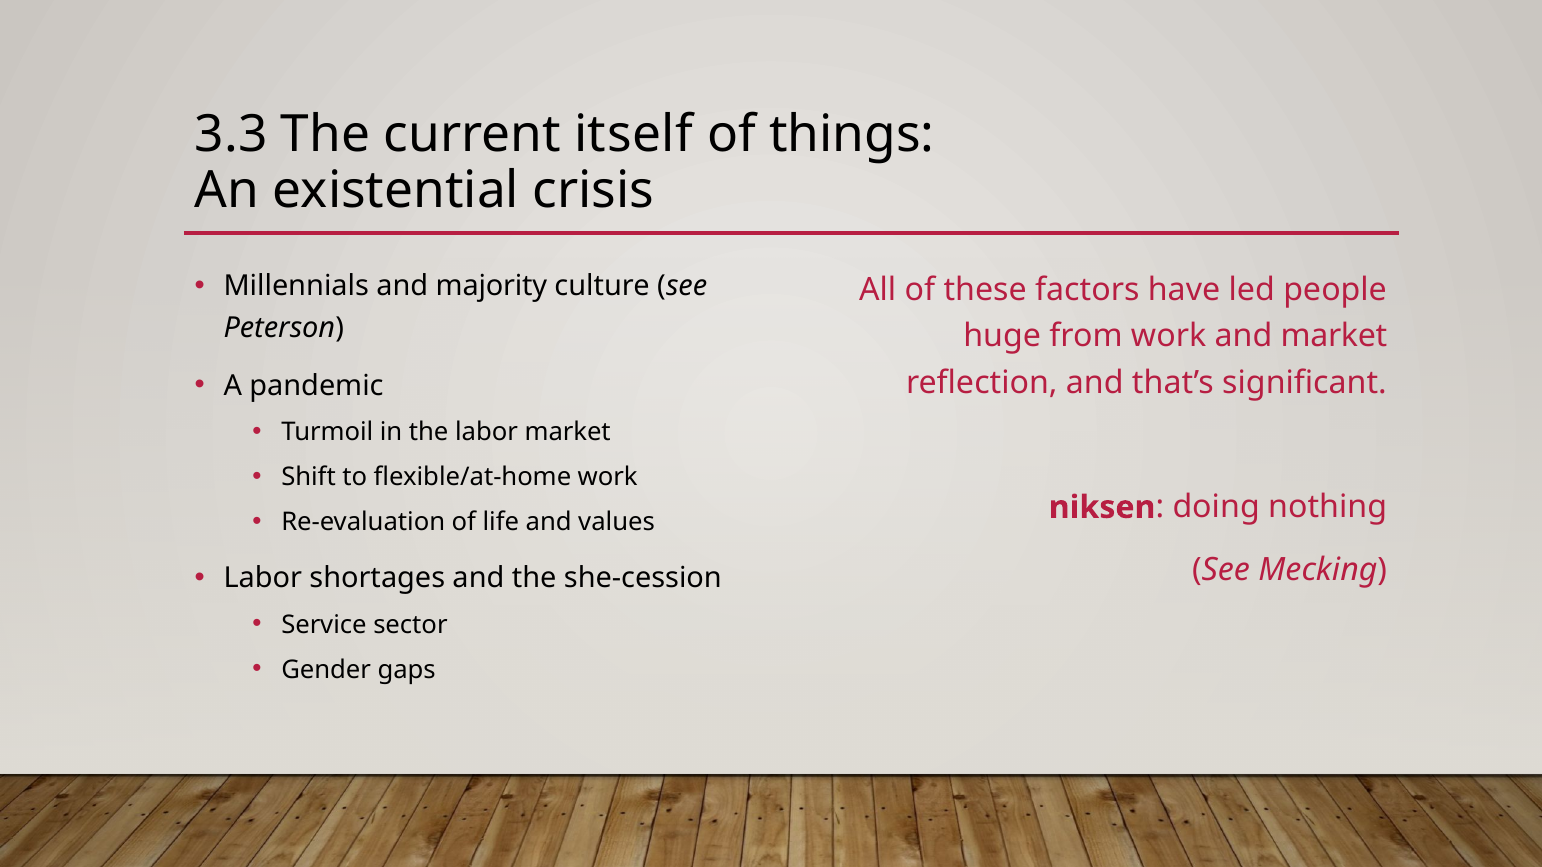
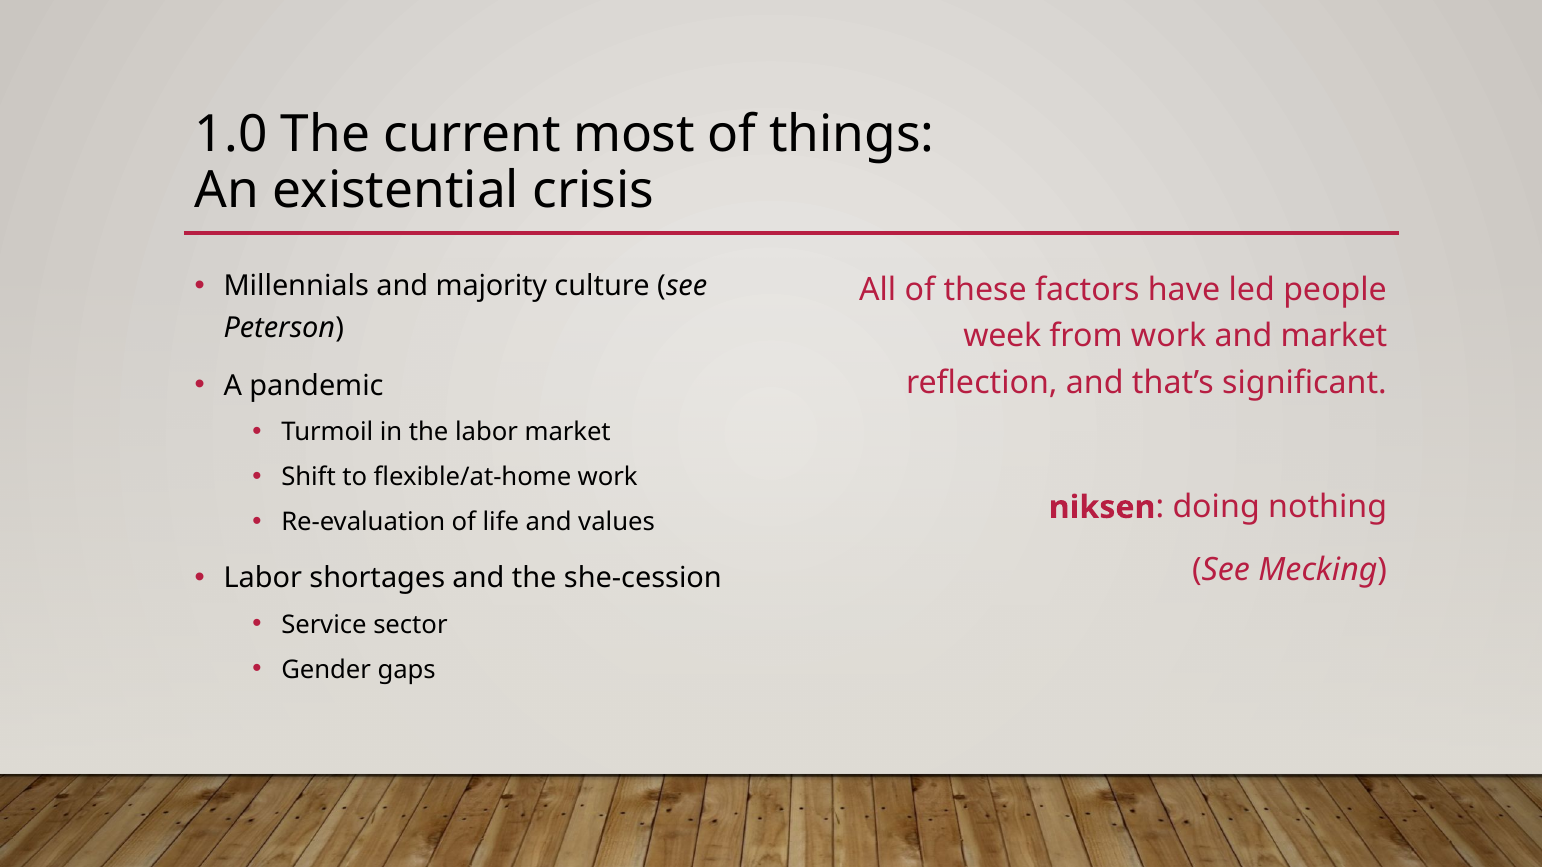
3.3: 3.3 -> 1.0 (231, 135)
itself: itself -> most (634, 135)
huge: huge -> week (1002, 337)
